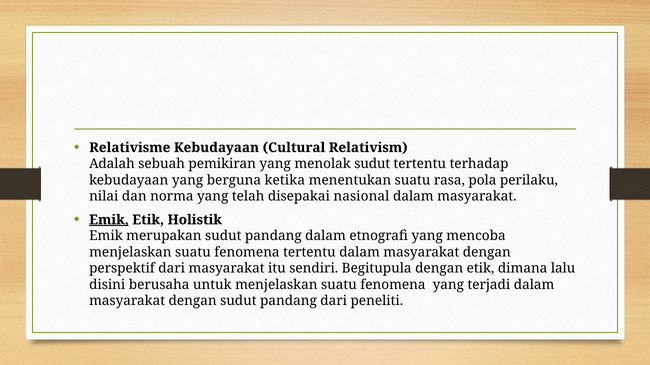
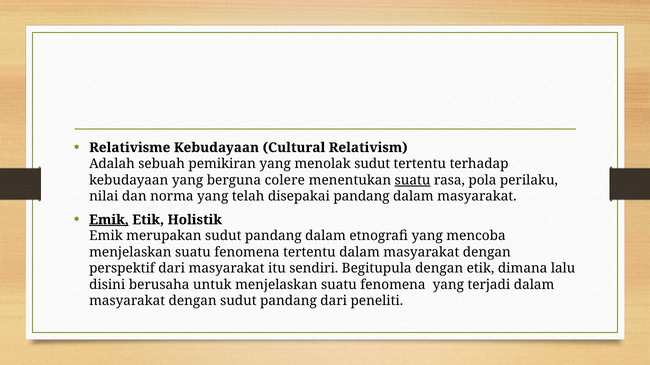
ketika: ketika -> colere (285, 180)
suatu underline: none -> present (413, 180)
disepakai nasional: nasional -> pandang (362, 197)
